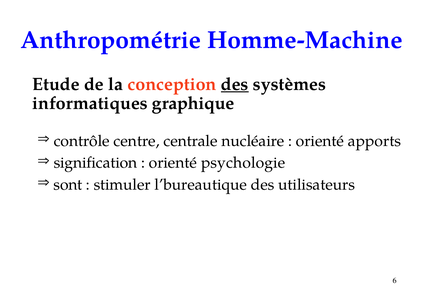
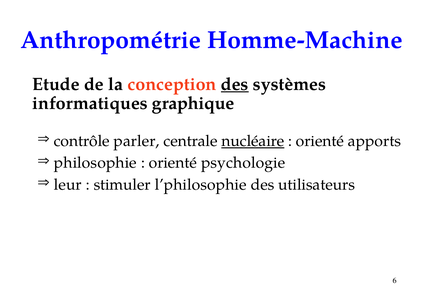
centre: centre -> parler (137, 141)
nucléaire underline: none -> present (253, 141)
signification: signification -> philosophie (95, 163)
sont: sont -> leur (68, 184)
l’bureautique: l’bureautique -> l’philosophie (201, 184)
